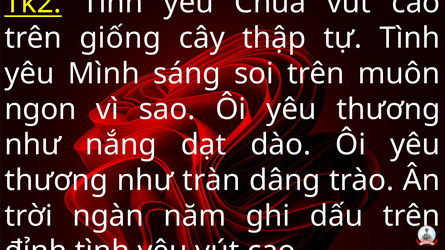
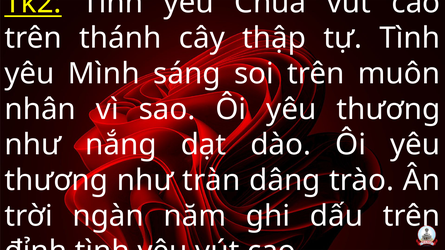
giống: giống -> thánh (120, 38)
ngon: ngon -> nhân (40, 109)
